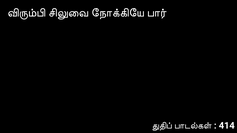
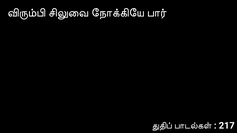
414: 414 -> 217 (227, 126)
